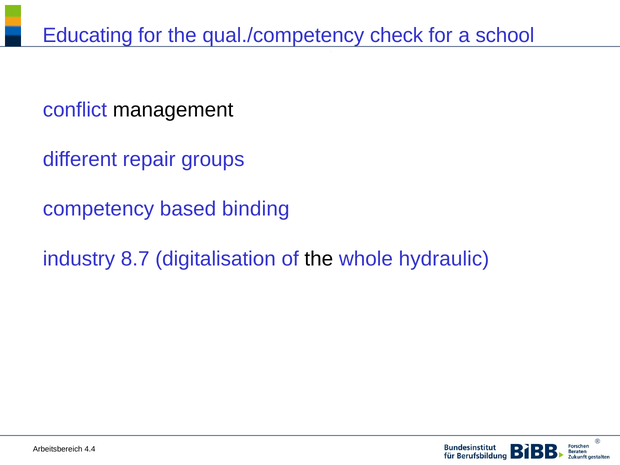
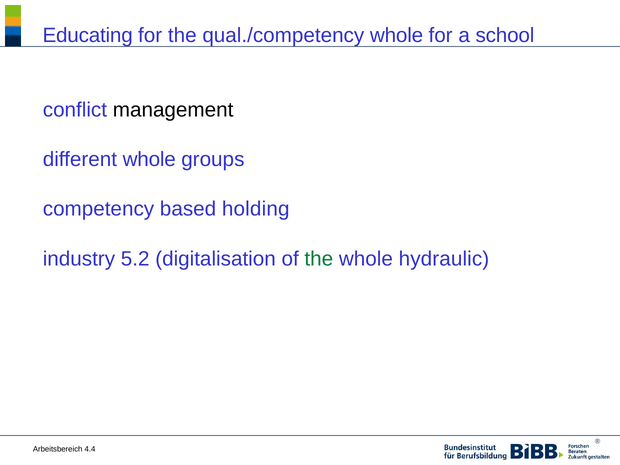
qual./competency check: check -> whole (397, 36)
different repair: repair -> whole (149, 160)
binding: binding -> holding (256, 209)
8.7: 8.7 -> 5.2 (135, 259)
the colour: black -> green (319, 259)
